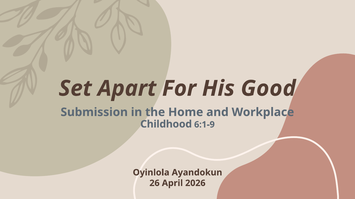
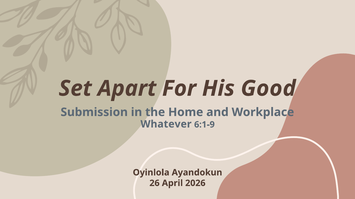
Childhood: Childhood -> Whatever (166, 125)
